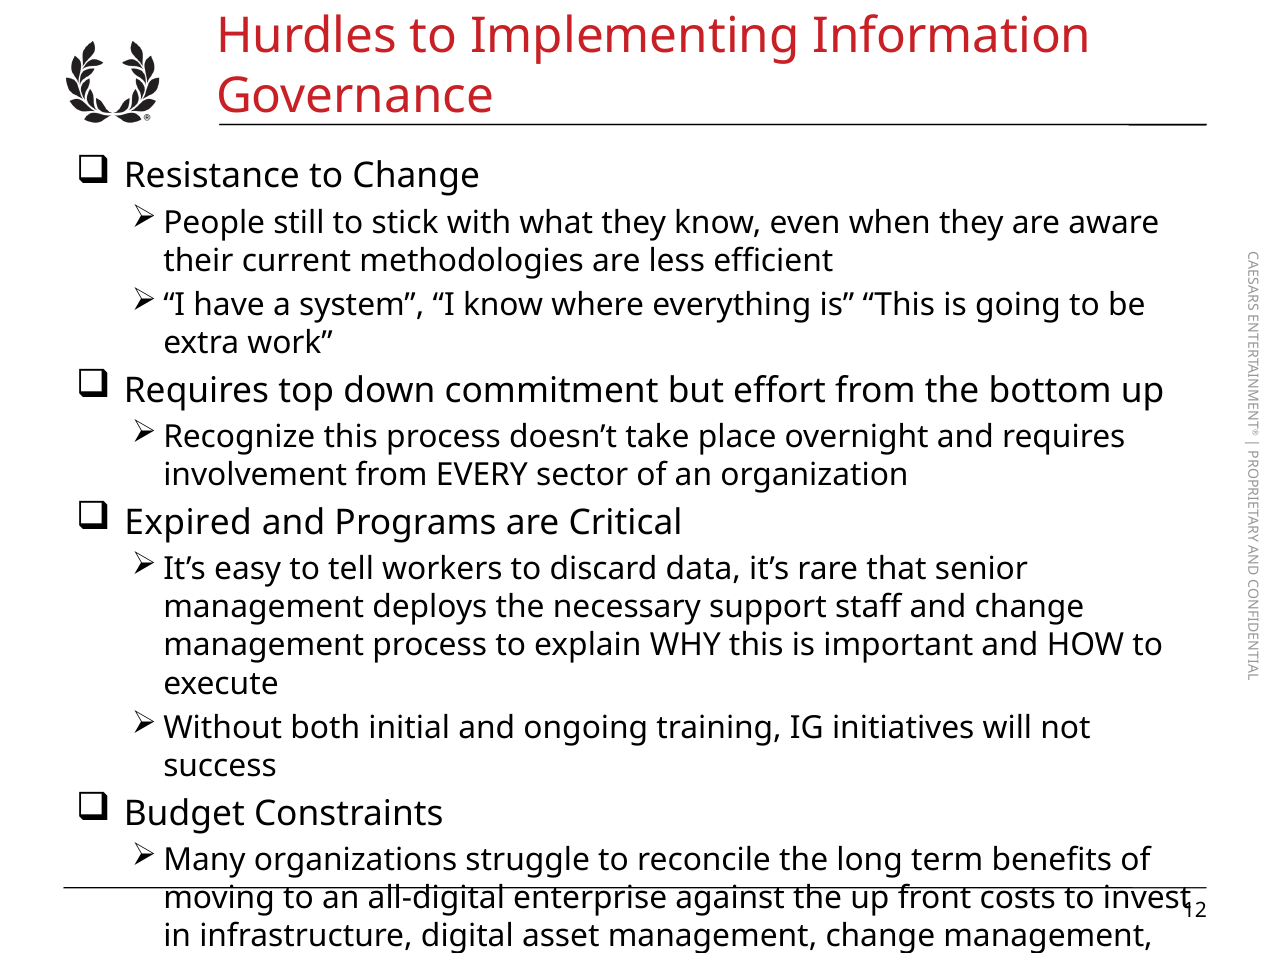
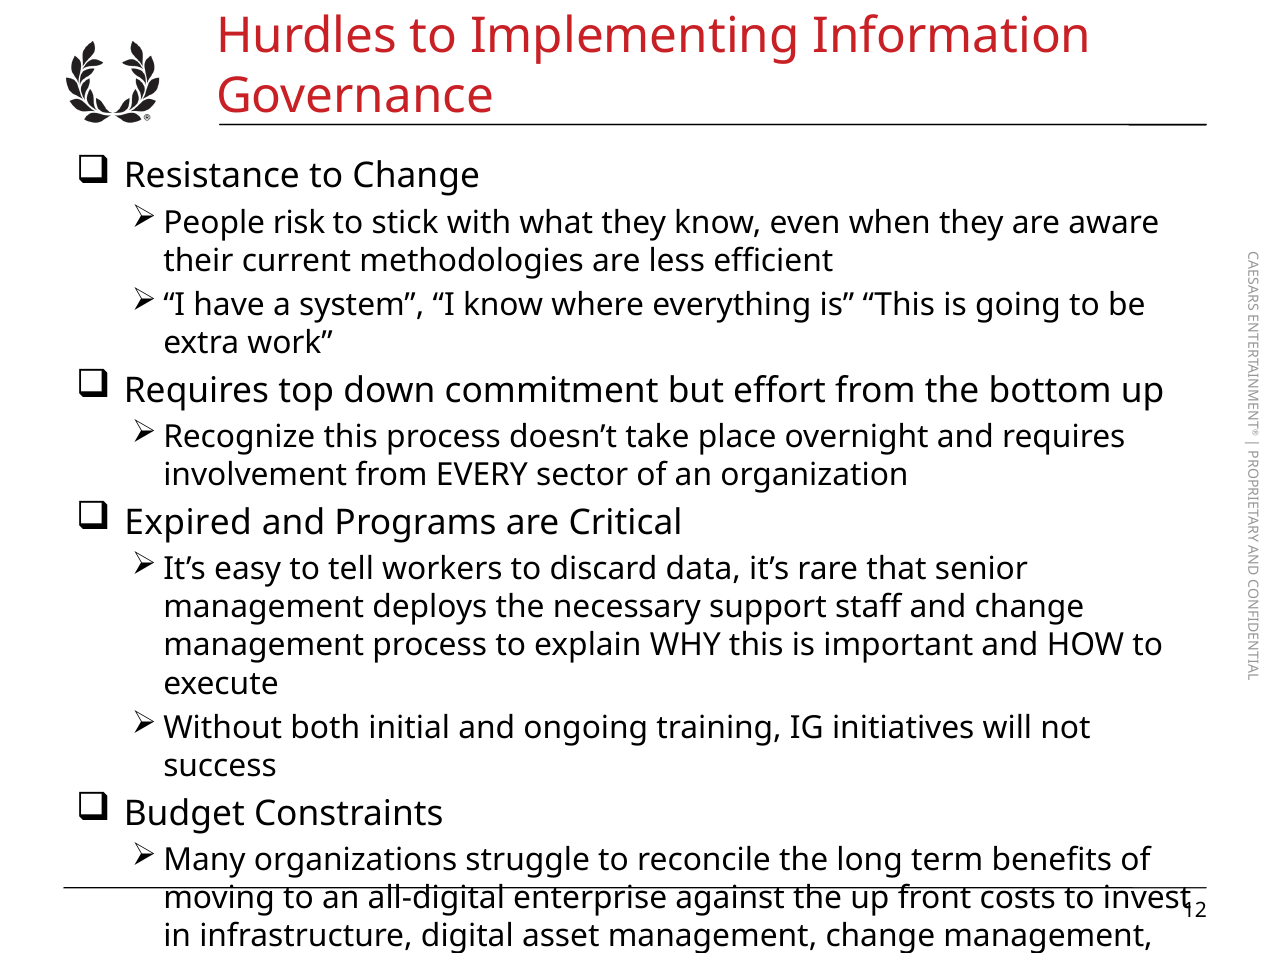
still: still -> risk (299, 223)
